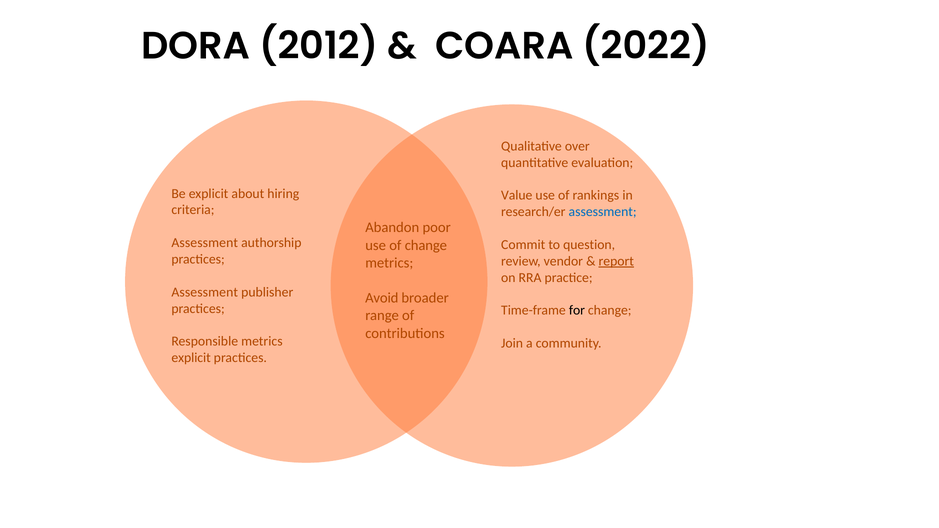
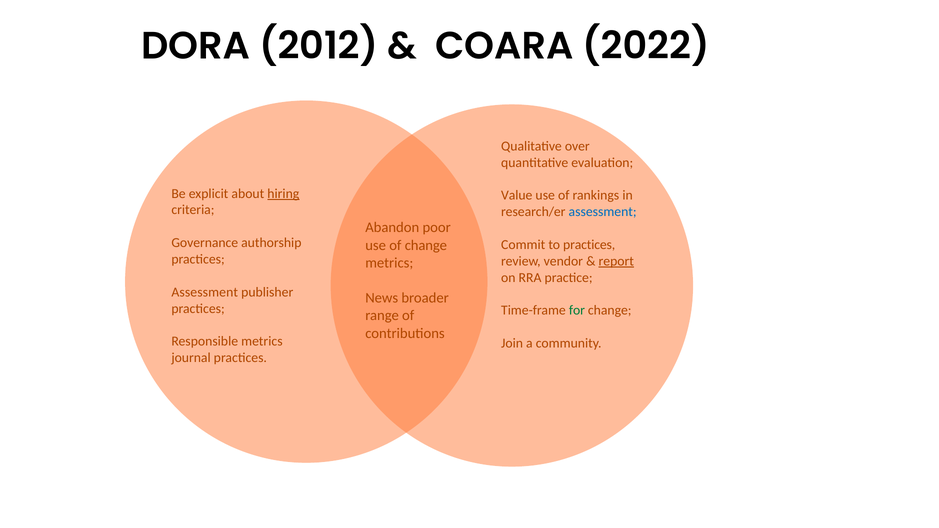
hiring underline: none -> present (283, 194)
Assessment: Assessment -> Governance (205, 243)
to question: question -> practices (589, 245)
Avoid: Avoid -> News (382, 298)
for colour: black -> green (577, 311)
explicit: explicit -> journal (191, 358)
